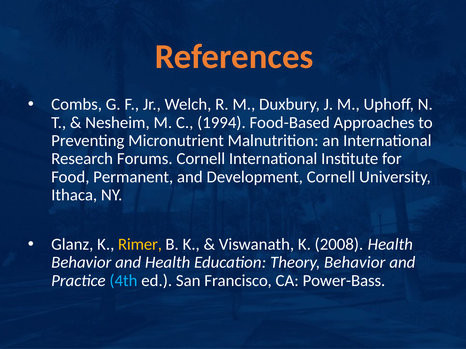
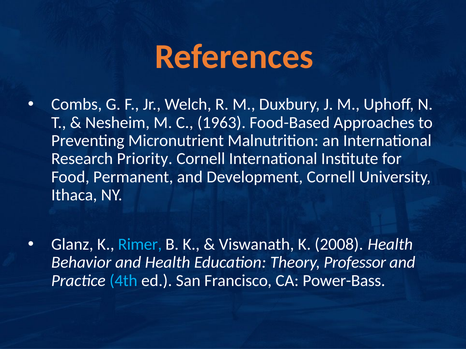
1994: 1994 -> 1963 (221, 123)
Forums: Forums -> Priority (145, 159)
Rimer colour: yellow -> light blue (140, 245)
Theory Behavior: Behavior -> Professor (355, 263)
